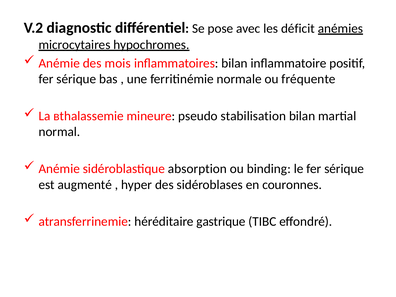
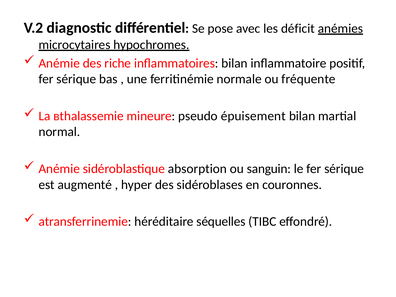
mois: mois -> riche (118, 63)
stabilisation: stabilisation -> épuisement (253, 116)
binding: binding -> sanguin (269, 169)
gastrique: gastrique -> séquelles (221, 222)
